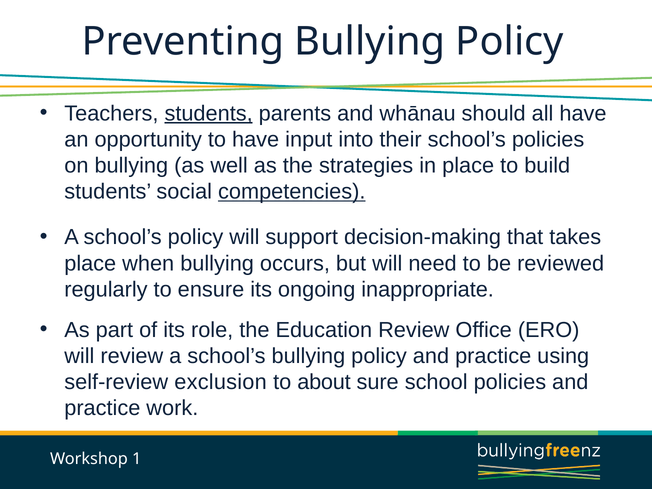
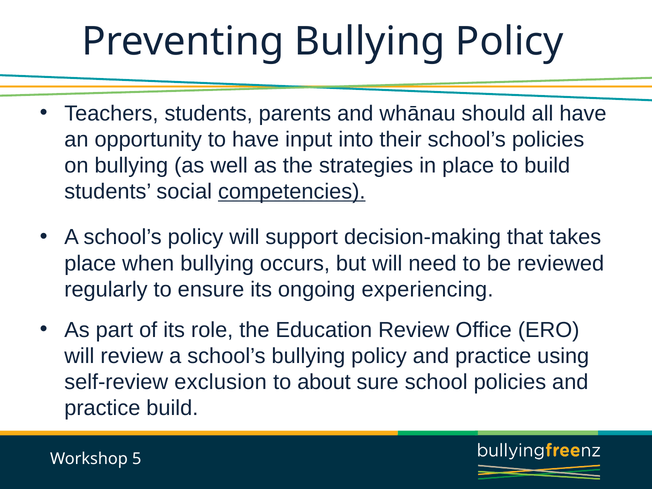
students underline: present -> none (209, 113)
inappropriate: inappropriate -> experiencing (427, 289)
practice work: work -> build (172, 408)
1: 1 -> 5 (137, 459)
